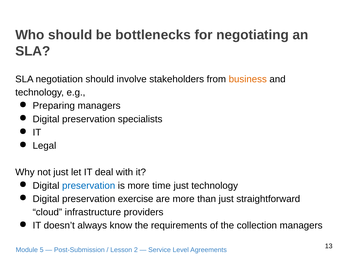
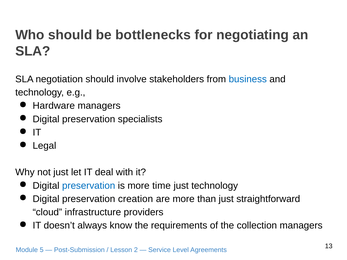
business colour: orange -> blue (248, 79)
Preparing: Preparing -> Hardware (54, 106)
exercise: exercise -> creation (136, 199)
